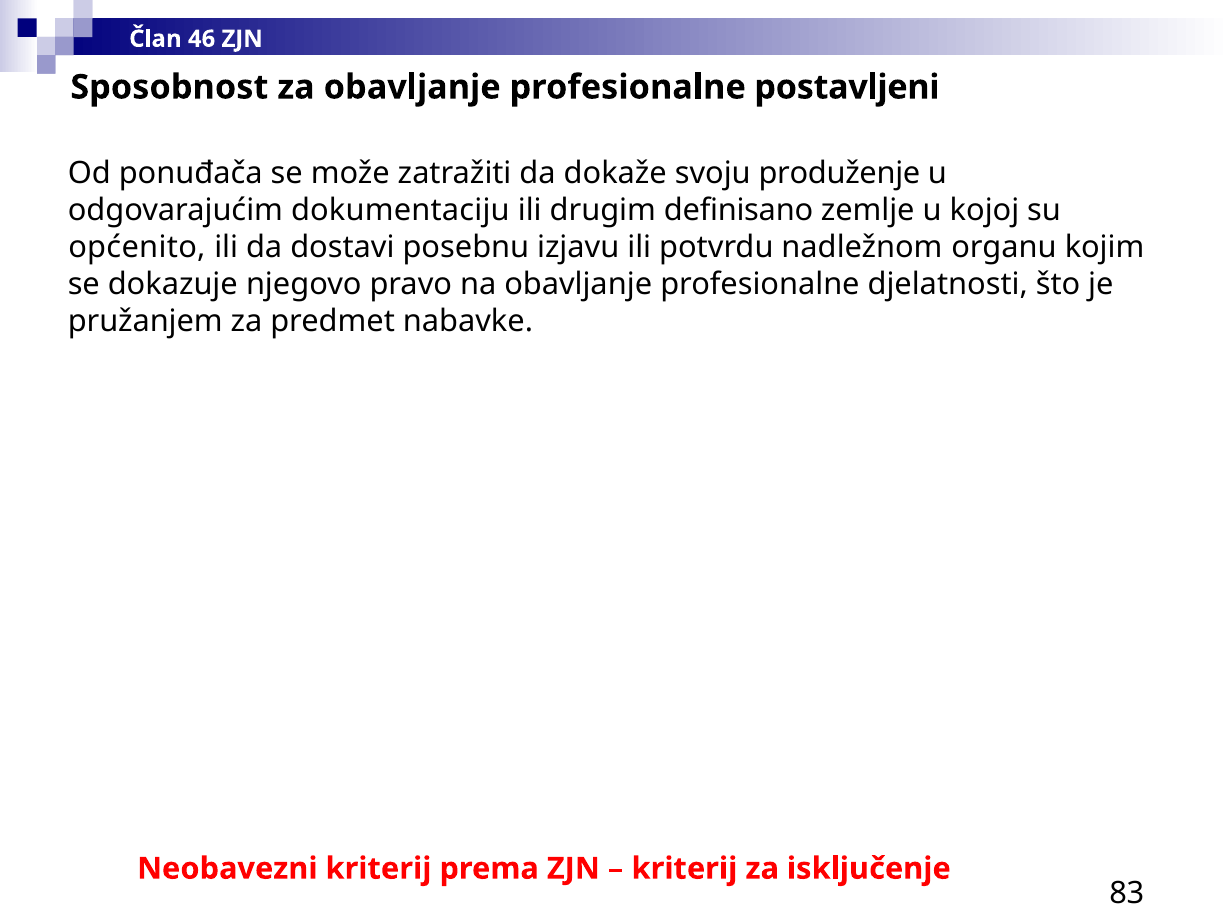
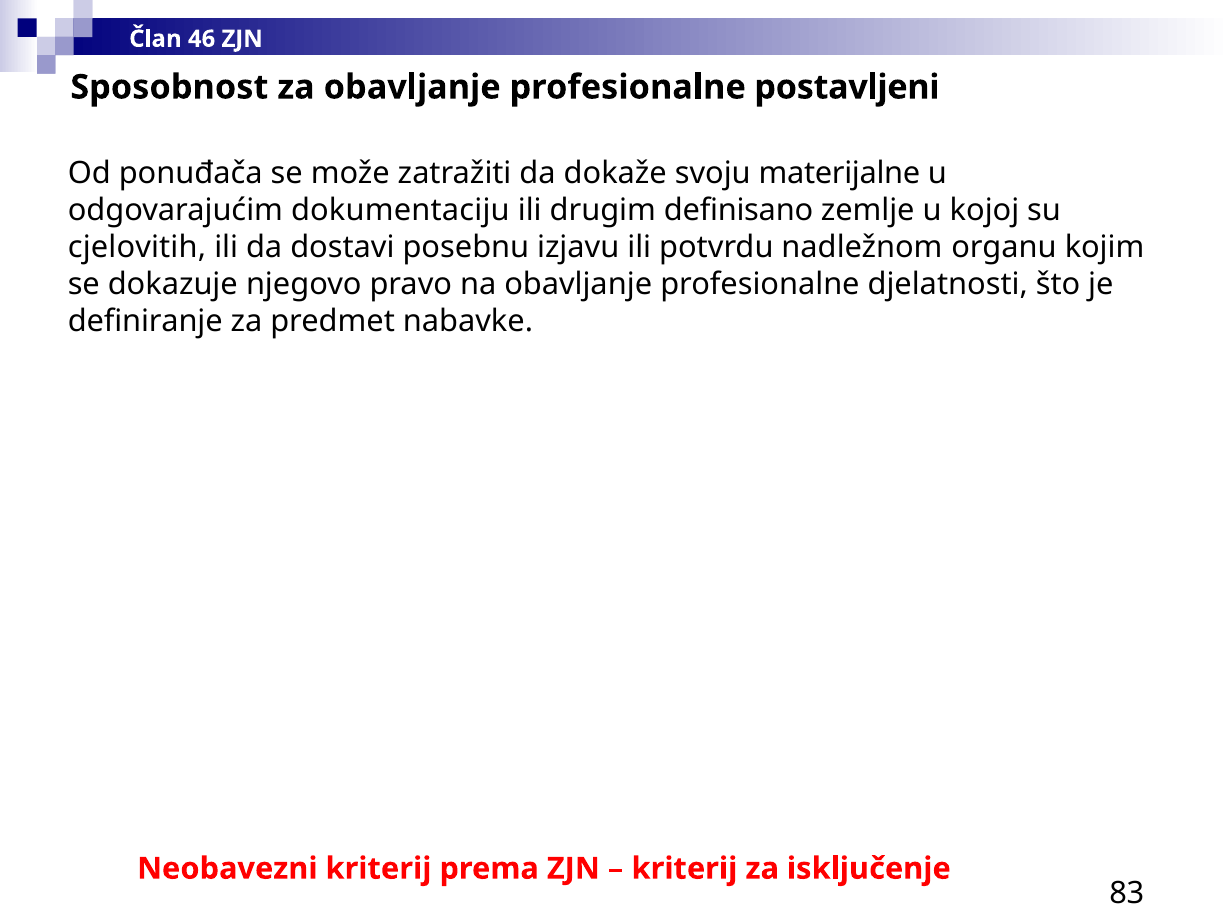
produženje: produženje -> materijalne (839, 173)
općenito: općenito -> cjelovitih (137, 247)
pružanjem: pružanjem -> definiranje (145, 321)
